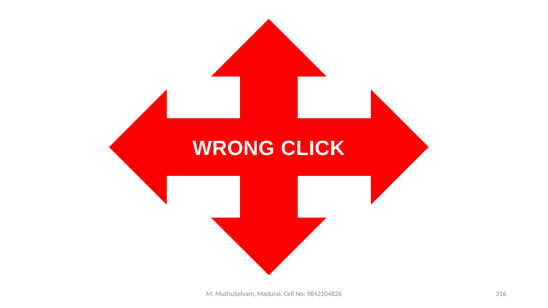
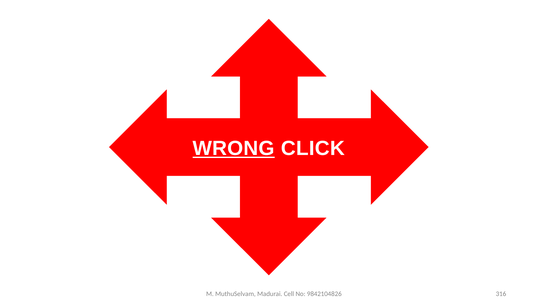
WRONG underline: none -> present (233, 149)
